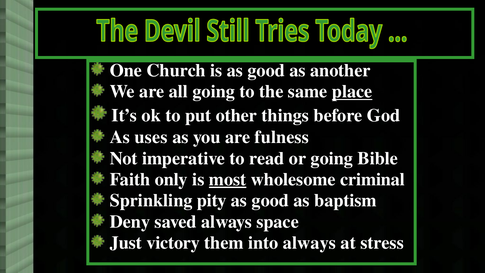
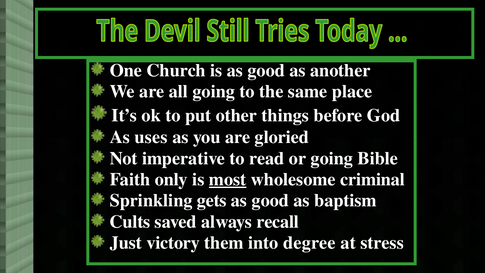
place underline: present -> none (352, 91)
fulness: fulness -> gloried (282, 137)
pity: pity -> gets (212, 200)
Deny: Deny -> Cults (130, 222)
space: space -> recall (278, 222)
into always: always -> degree (309, 243)
